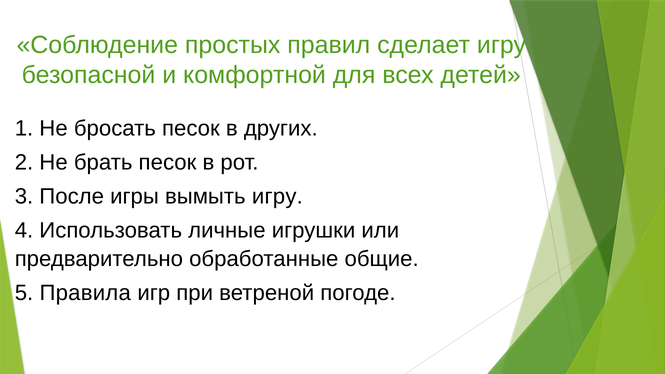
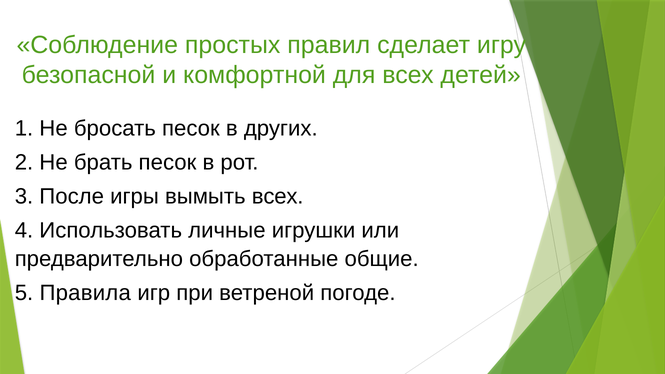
вымыть игру: игру -> всех (278, 196)
